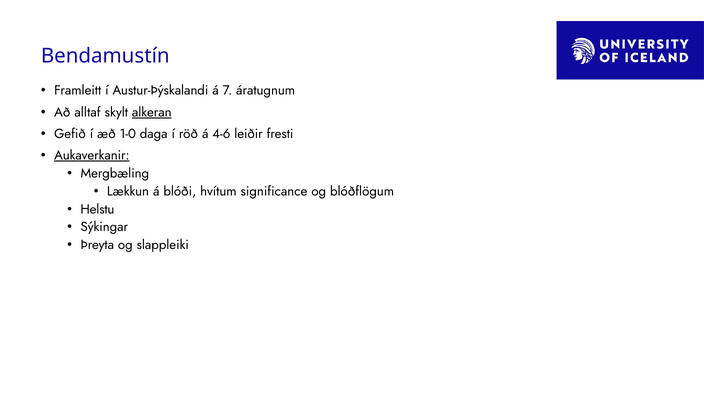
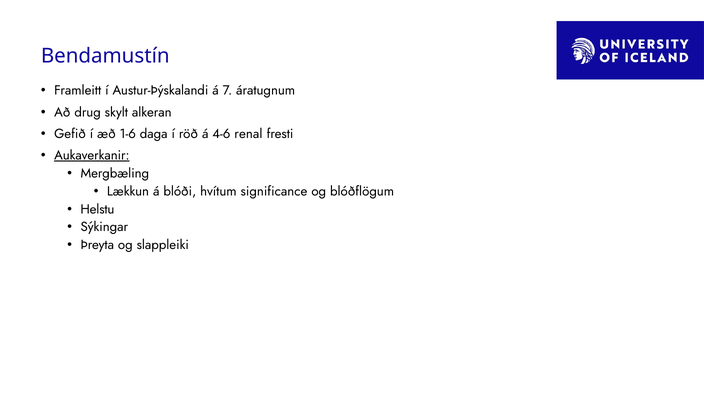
alltaf: alltaf -> drug (88, 112)
alkeran underline: present -> none (152, 112)
1-0: 1-0 -> 1-6 (128, 134)
leiðir: leiðir -> renal (248, 134)
